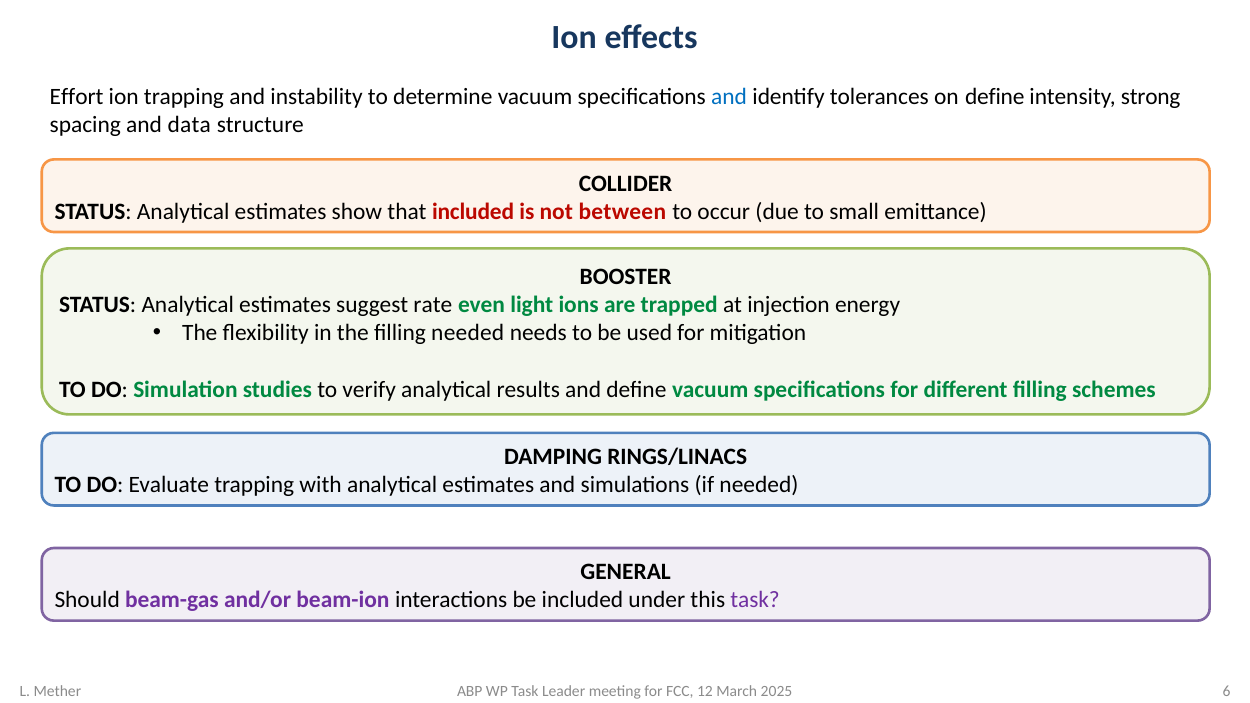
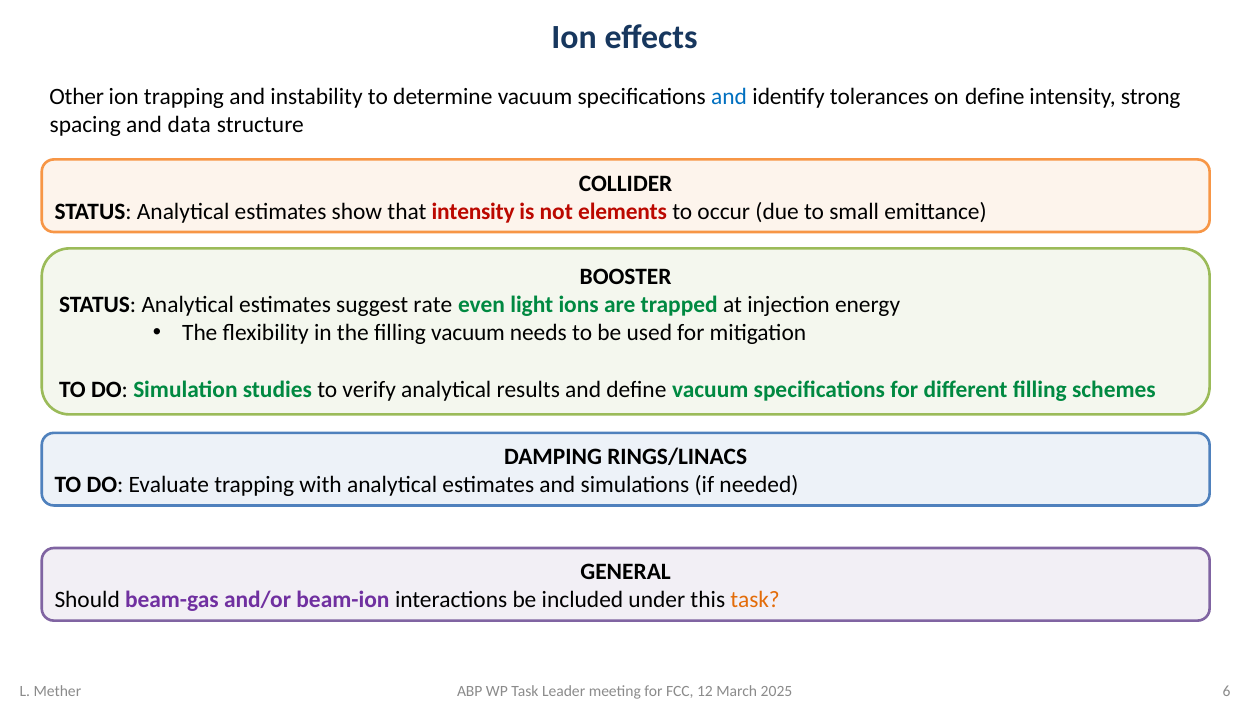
Effort: Effort -> Other (77, 96)
that included: included -> intensity (473, 211)
between: between -> elements (623, 211)
filling needed: needed -> vacuum (468, 333)
task colour: purple -> orange (755, 600)
